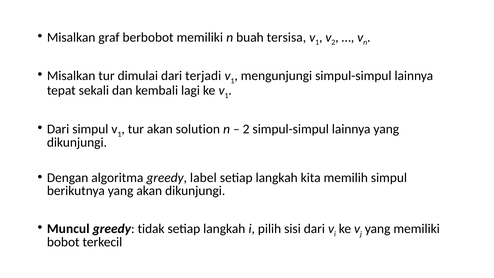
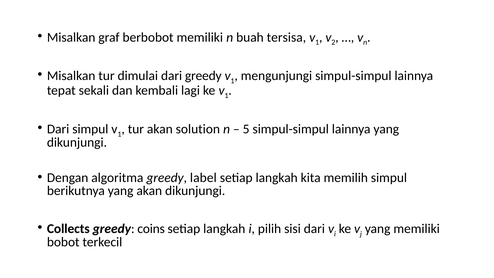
dari terjadi: terjadi -> greedy (203, 76)
2: 2 -> 5 (246, 129)
Muncul: Muncul -> Collects (68, 229)
tidak: tidak -> coins (151, 229)
